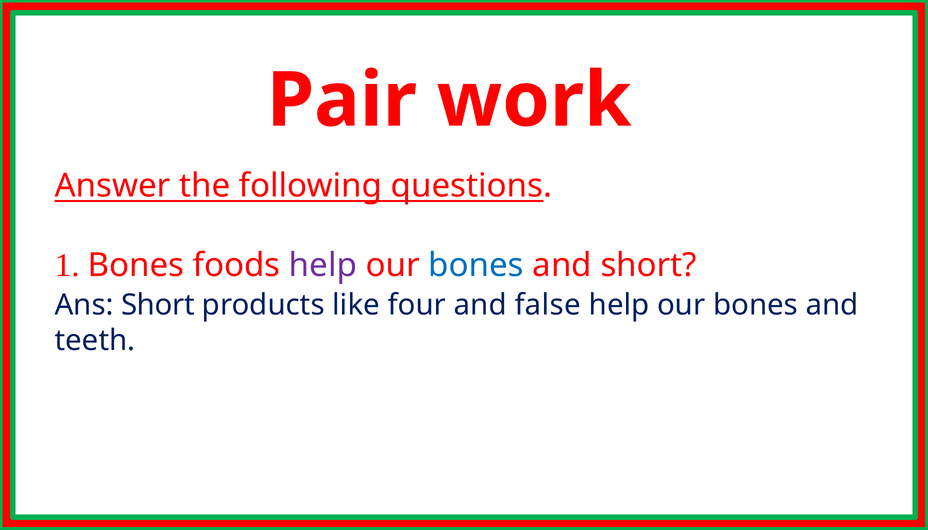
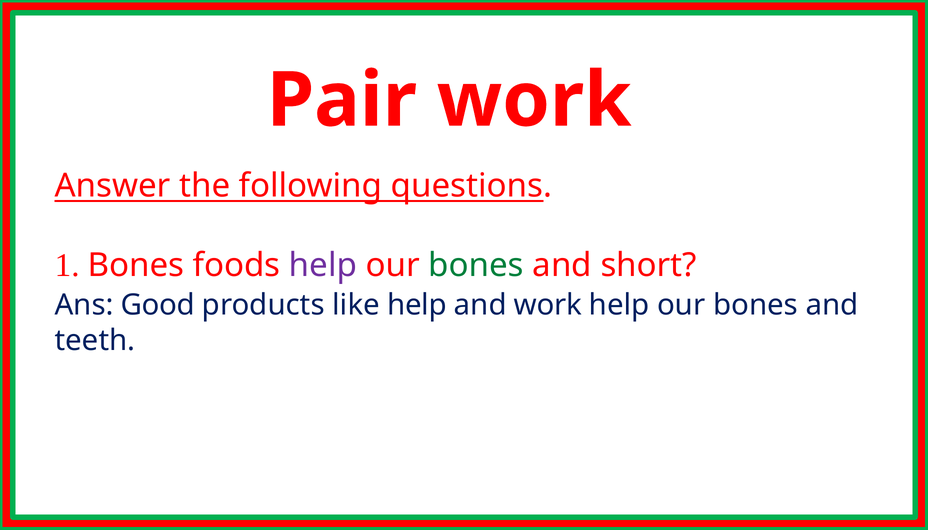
bones colour: blue -> green (476, 266)
Ans Short: Short -> Good (158, 305)
like four: four -> help (417, 305)
and false: false -> work (548, 305)
